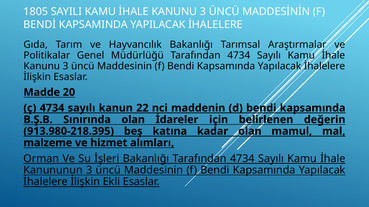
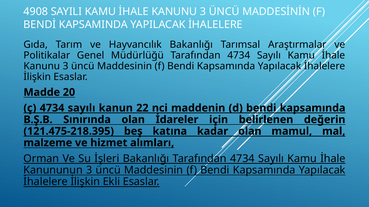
1805: 1805 -> 4908 (36, 12)
913.980-218.395: 913.980-218.395 -> 121.475-218.395 (69, 132)
